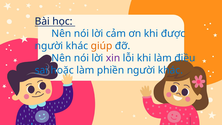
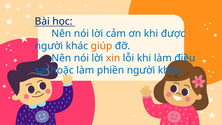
xin colour: purple -> orange (113, 58)
